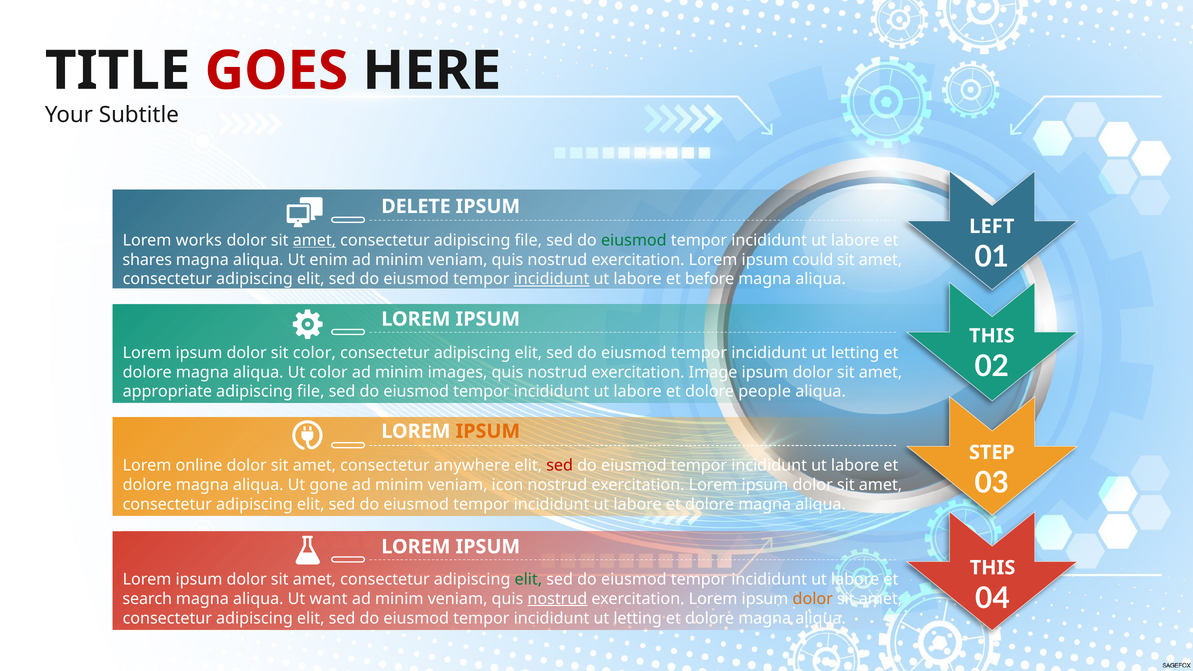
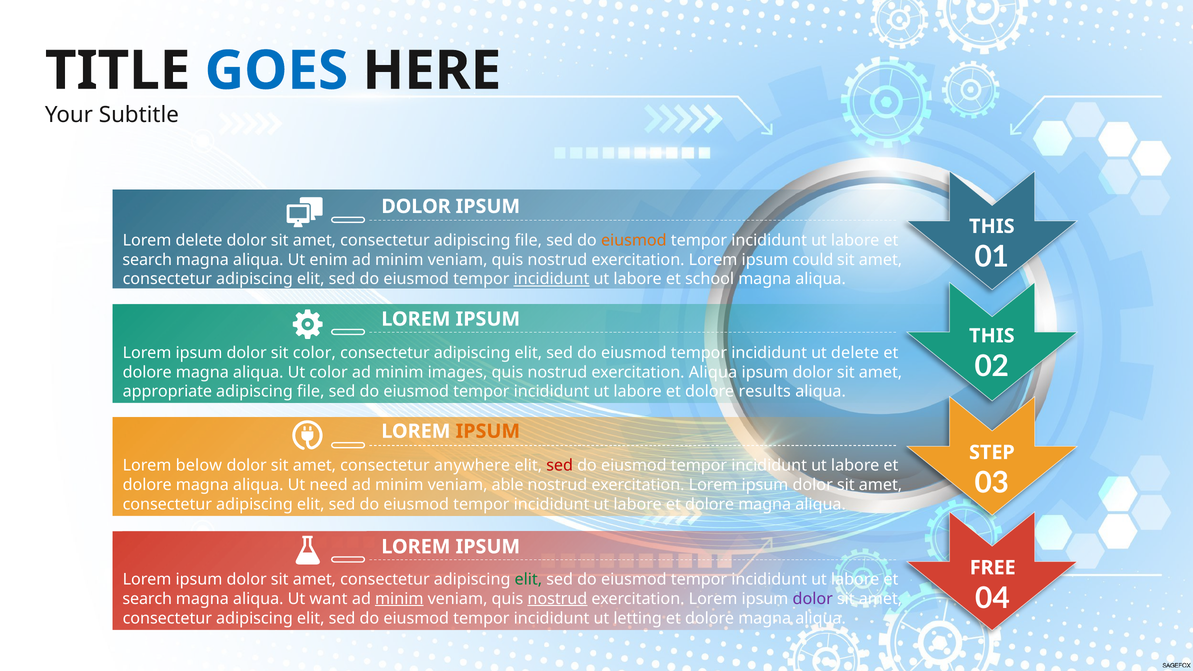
GOES colour: red -> blue (276, 71)
DELETE: DELETE -> DOLOR (416, 206)
LEFT: LEFT -> THIS (992, 226)
Lorem works: works -> delete (199, 240)
amet underline: present -> none (314, 240)
eiusmod colour: green -> orange (634, 240)
shares: shares -> search (147, 260)
before: before -> school (710, 279)
letting: letting -> delete (855, 353)
exercitation Image: Image -> Aliqua (713, 372)
people: people -> results (765, 392)
online: online -> below (199, 465)
gone: gone -> need (329, 485)
icon: icon -> able (508, 485)
THIS: THIS -> FREE (993, 568)
minim underline: none -> present (399, 599)
dolor colour: orange -> purple (813, 599)
